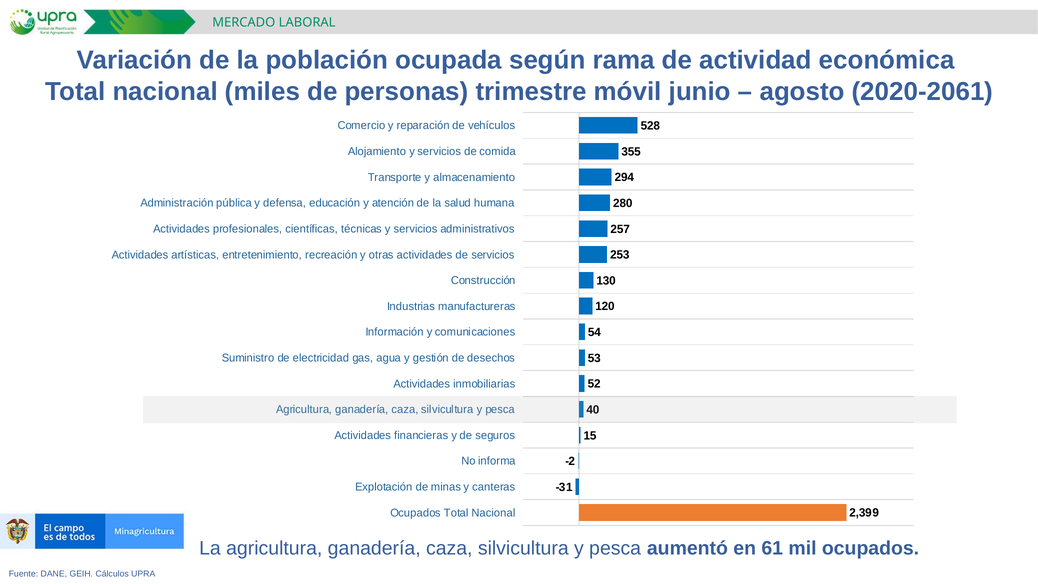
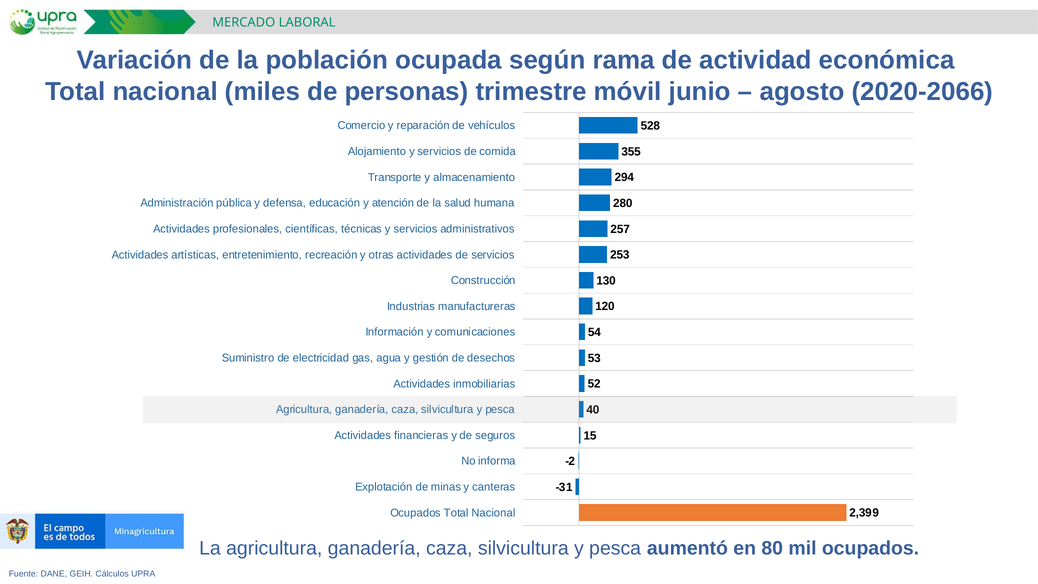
2020-2061: 2020-2061 -> 2020-2066 (922, 92)
61: 61 -> 80 (772, 548)
